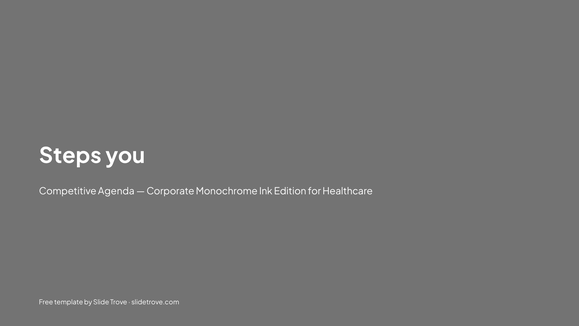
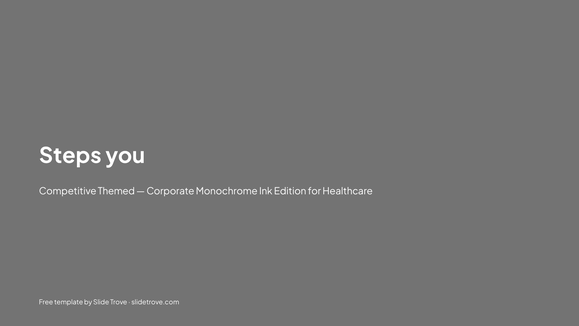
Agenda: Agenda -> Themed (116, 191)
